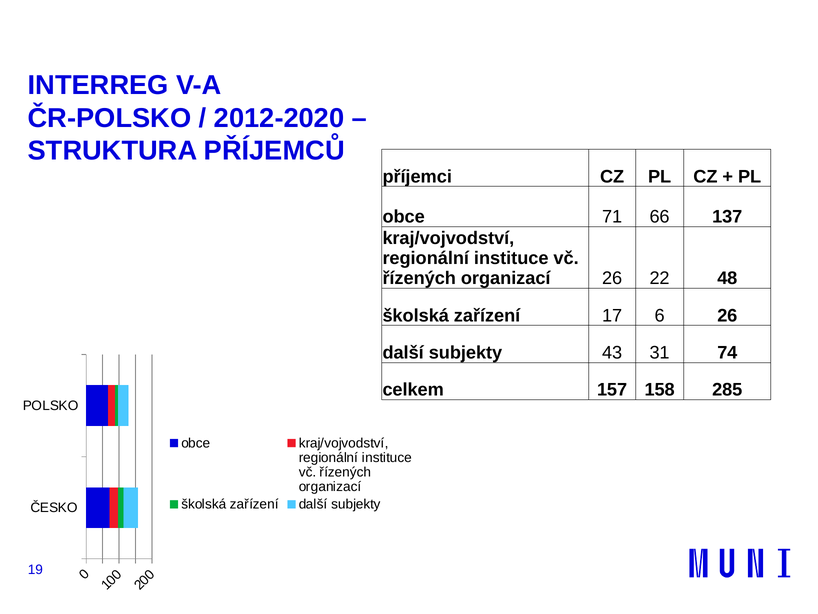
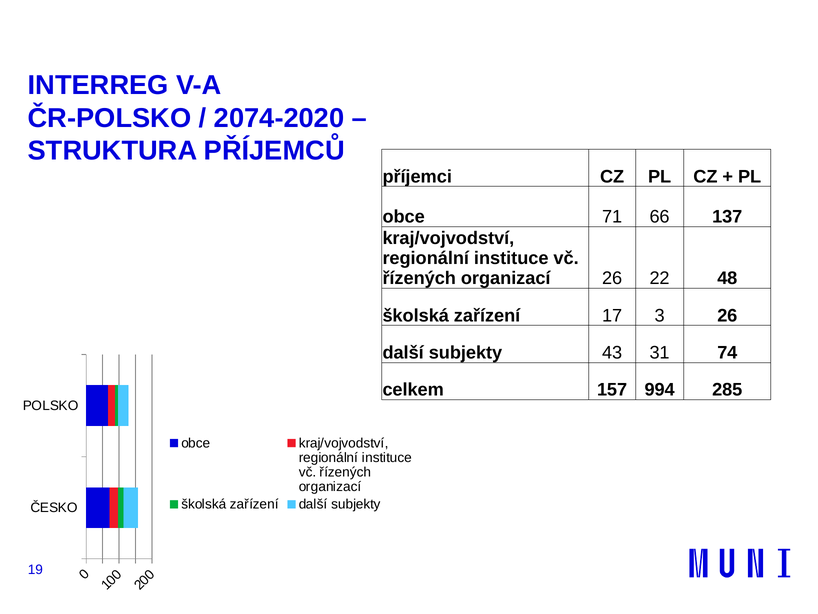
2012-2020: 2012-2020 -> 2074-2020 (279, 118)
6: 6 -> 3 (660, 315)
158: 158 -> 994 (660, 390)
